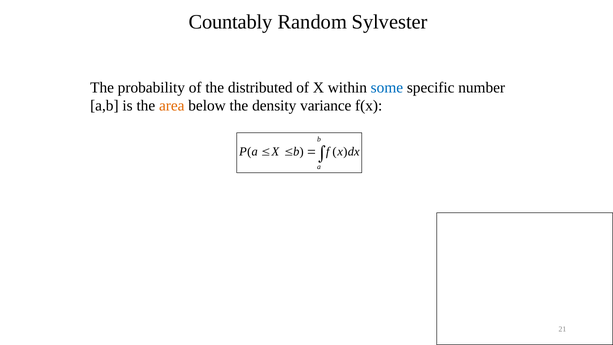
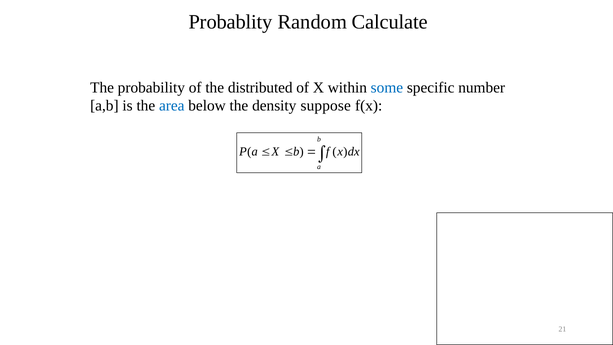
Countably: Countably -> Probablity (231, 22)
Sylvester: Sylvester -> Calculate (390, 22)
area colour: orange -> blue (172, 106)
variance: variance -> suppose (326, 106)
